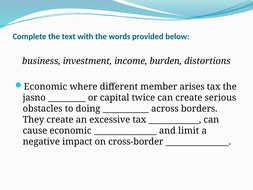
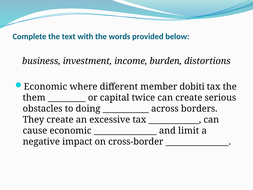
arises: arises -> dobiti (192, 87)
jasno: jasno -> them (34, 98)
